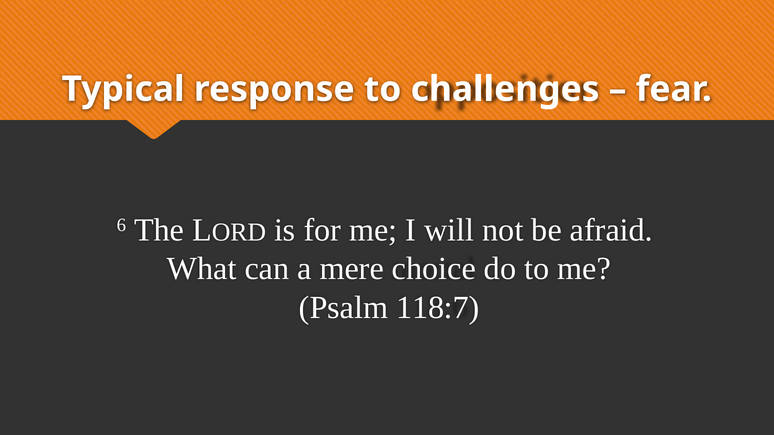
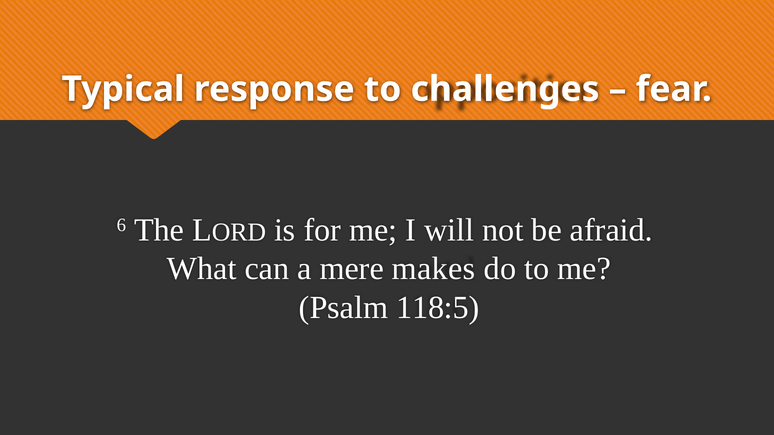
choice: choice -> makes (434, 269)
118:7: 118:7 -> 118:5 (438, 308)
